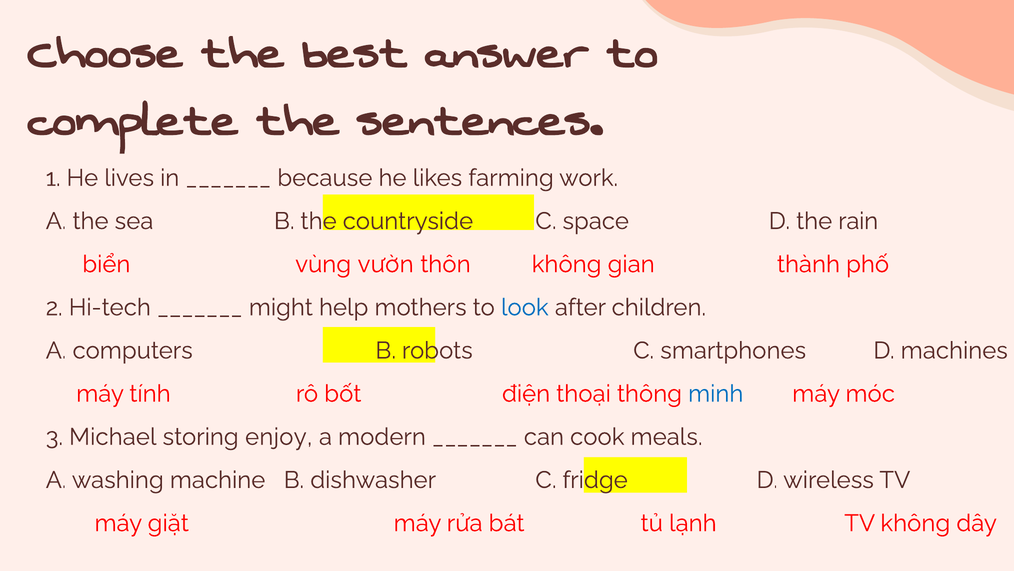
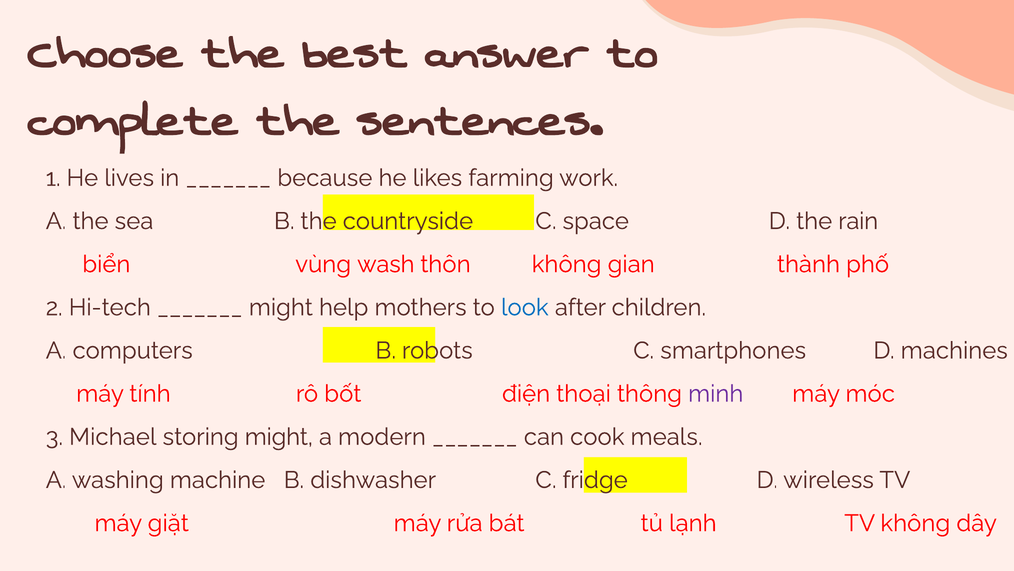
vườn: vườn -> wash (386, 264)
minh colour: blue -> purple (716, 393)
storing enjoy: enjoy -> might (279, 436)
